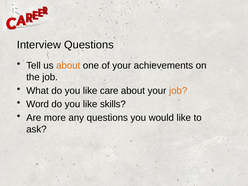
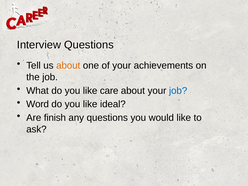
job colour: orange -> blue (178, 91)
skills: skills -> ideal (113, 104)
more: more -> finish (55, 118)
